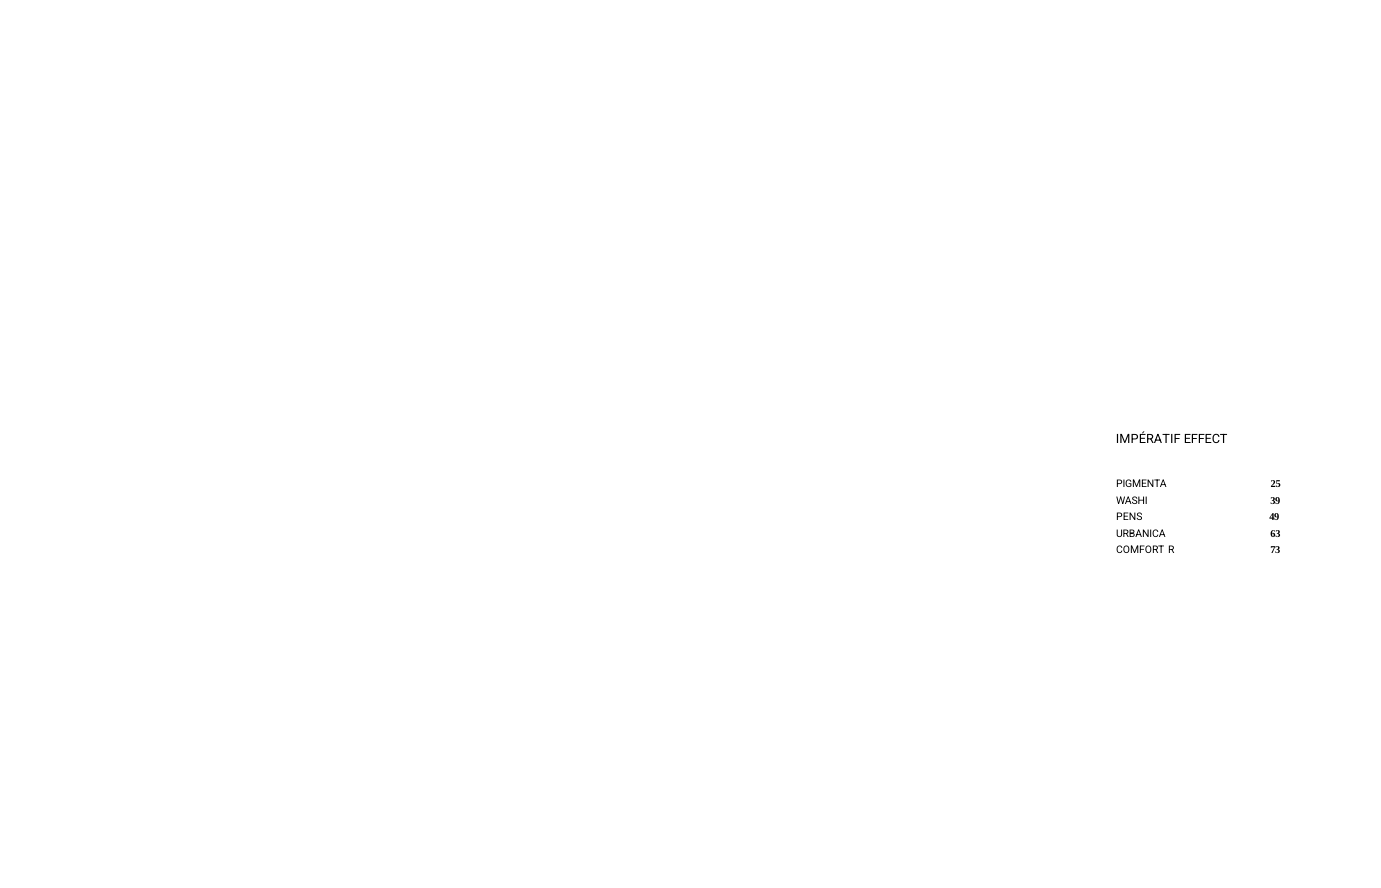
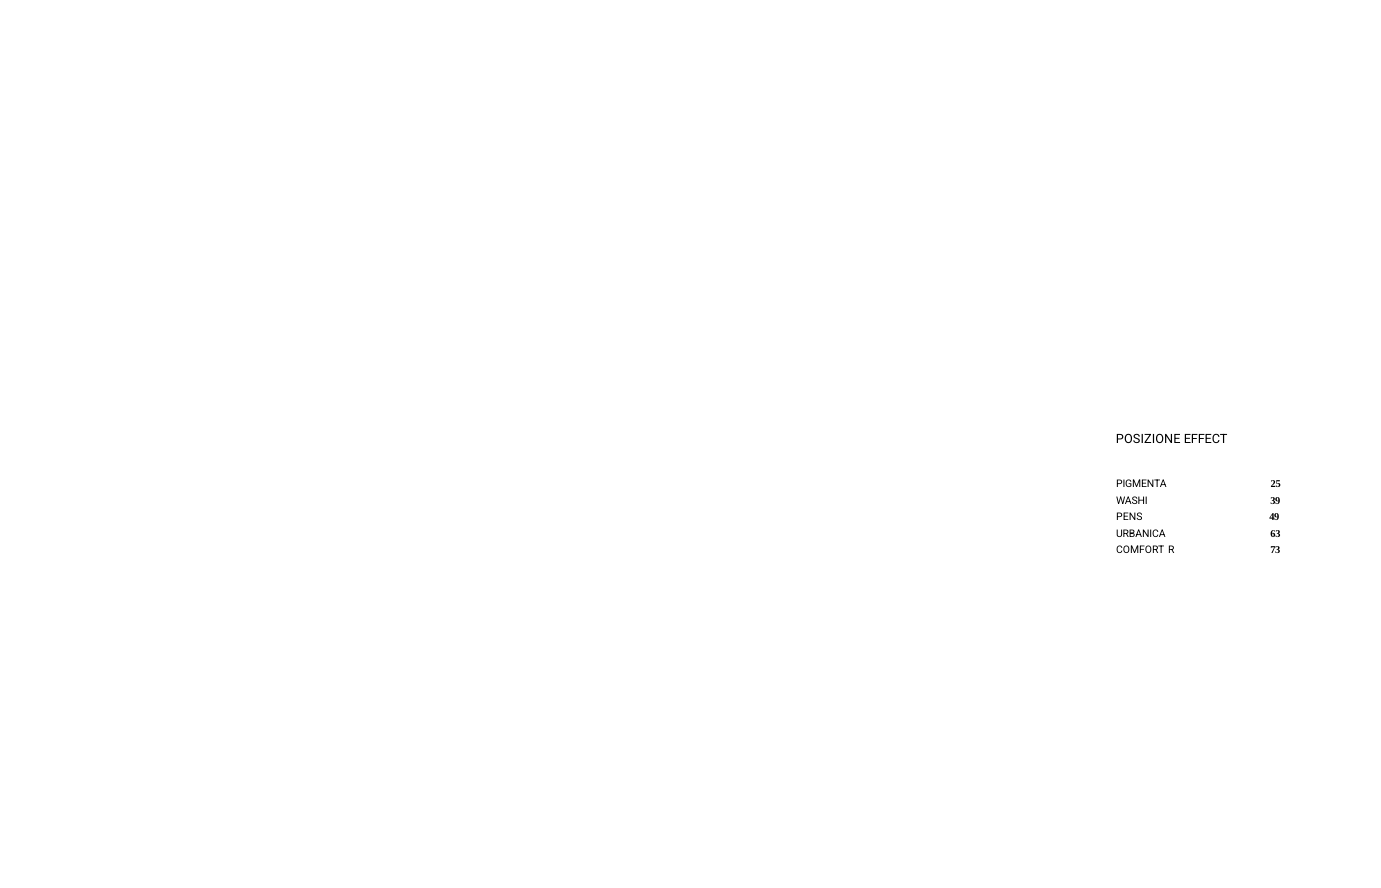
IMPÉRATIF: IMPÉRATIF -> POSIZIONE (1148, 440)
